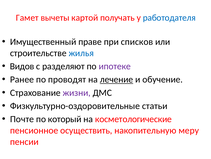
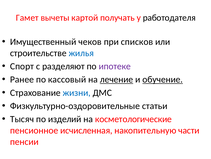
работодателя colour: blue -> black (169, 18)
праве: праве -> чеков (90, 42)
Видов: Видов -> Спорт (22, 66)
проводят: проводят -> кассовый (67, 79)
обучение underline: none -> present (163, 79)
жизни colour: purple -> blue (77, 92)
Почте: Почте -> Тысяч (22, 119)
который: который -> изделий (65, 119)
осуществить: осуществить -> исчисленная (86, 130)
меру: меру -> части (189, 130)
